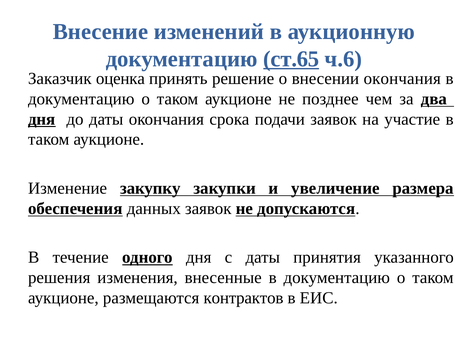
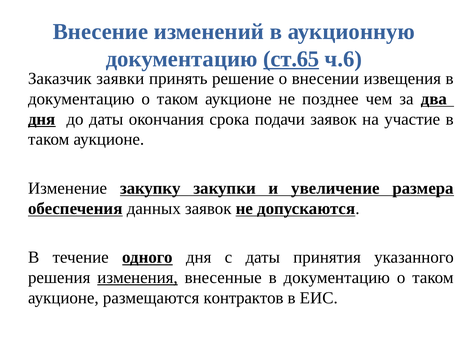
оценка: оценка -> заявки (120, 79)
внесении окончания: окончания -> извещения (402, 79)
изменения underline: none -> present (138, 278)
